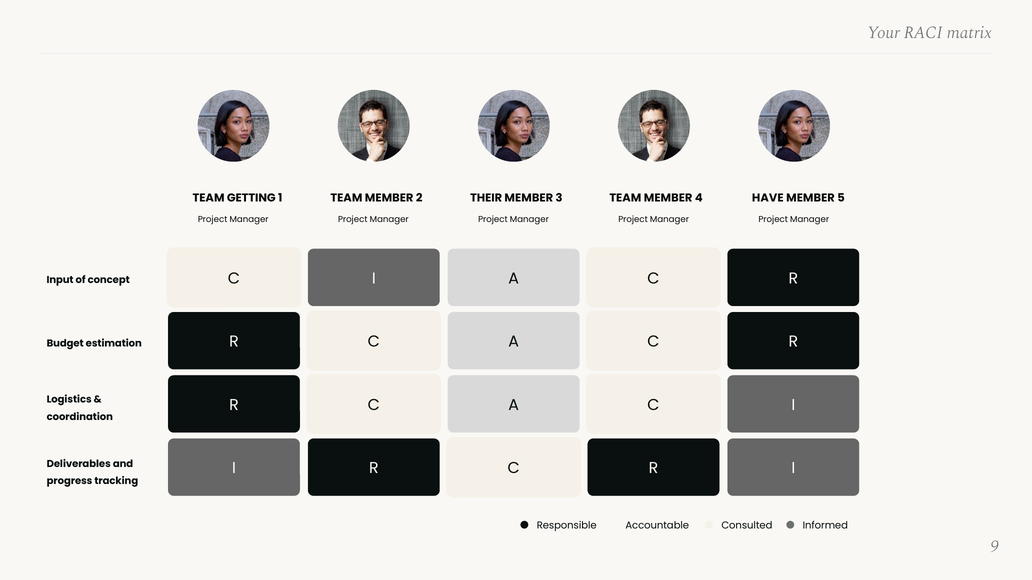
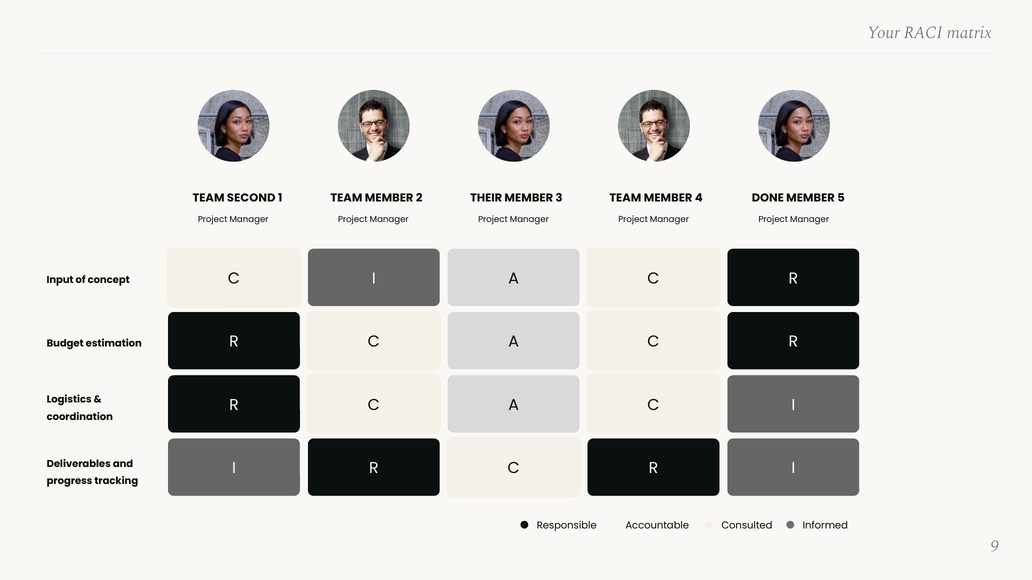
GETTING: GETTING -> SECOND (251, 198)
HAVE: HAVE -> DONE (768, 198)
